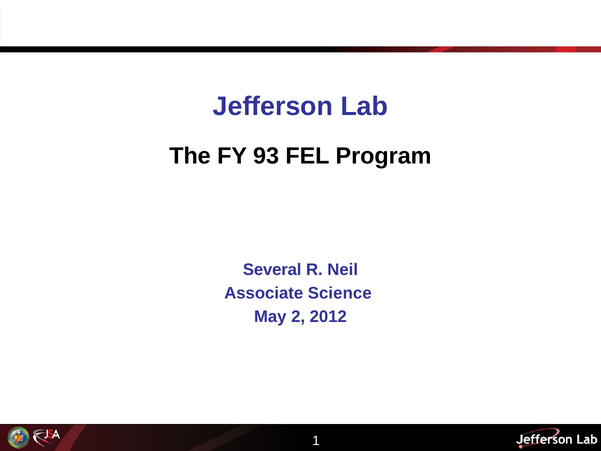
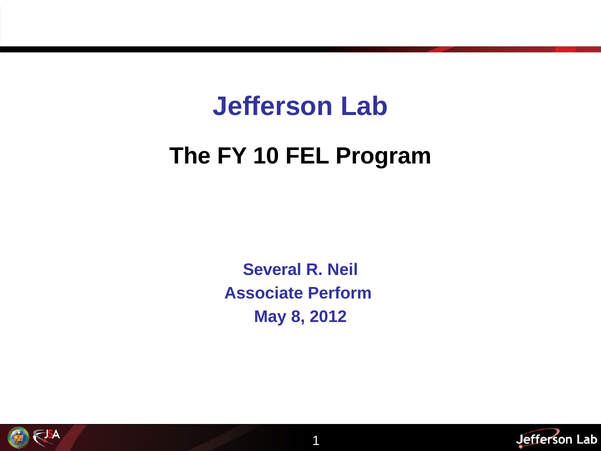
93: 93 -> 10 (266, 156)
Science: Science -> Perform (340, 293)
2: 2 -> 8 (298, 316)
